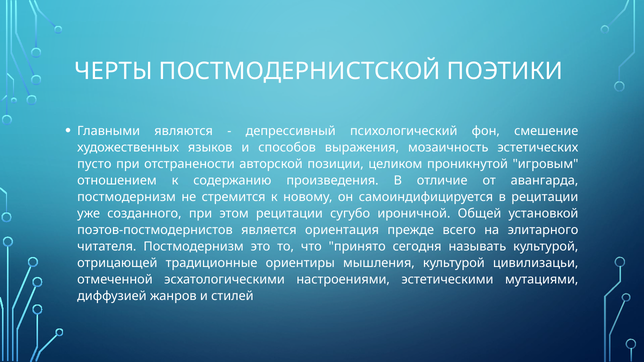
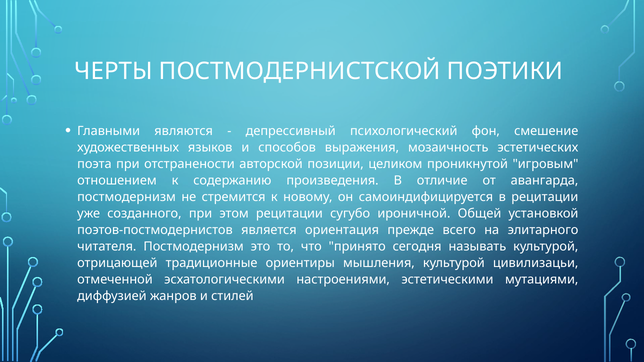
пусто: пусто -> поэта (94, 164)
